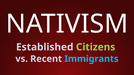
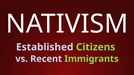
Immigrants colour: light blue -> light green (91, 59)
